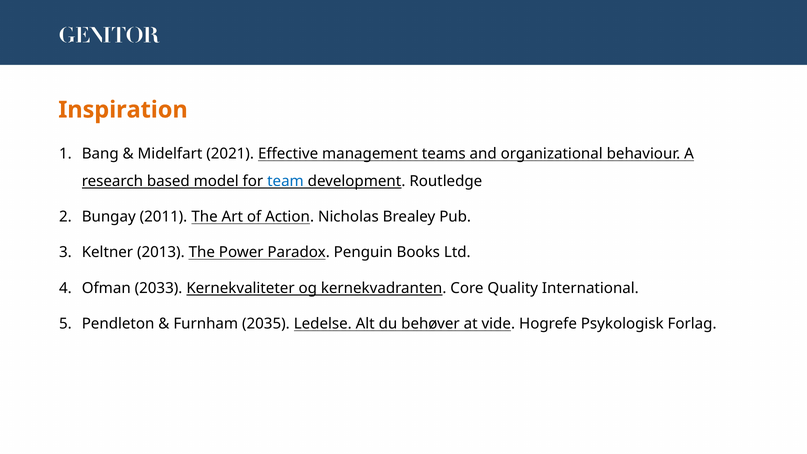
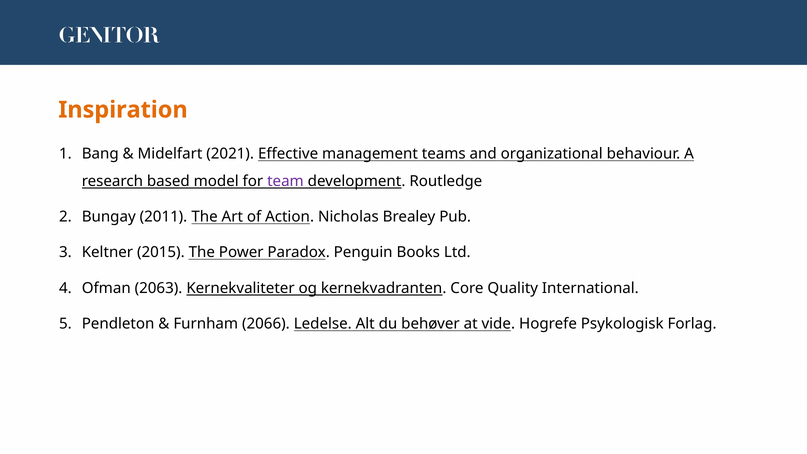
team colour: blue -> purple (285, 181)
2013: 2013 -> 2015 (161, 252)
2033: 2033 -> 2063 (159, 288)
2035: 2035 -> 2066 (266, 324)
